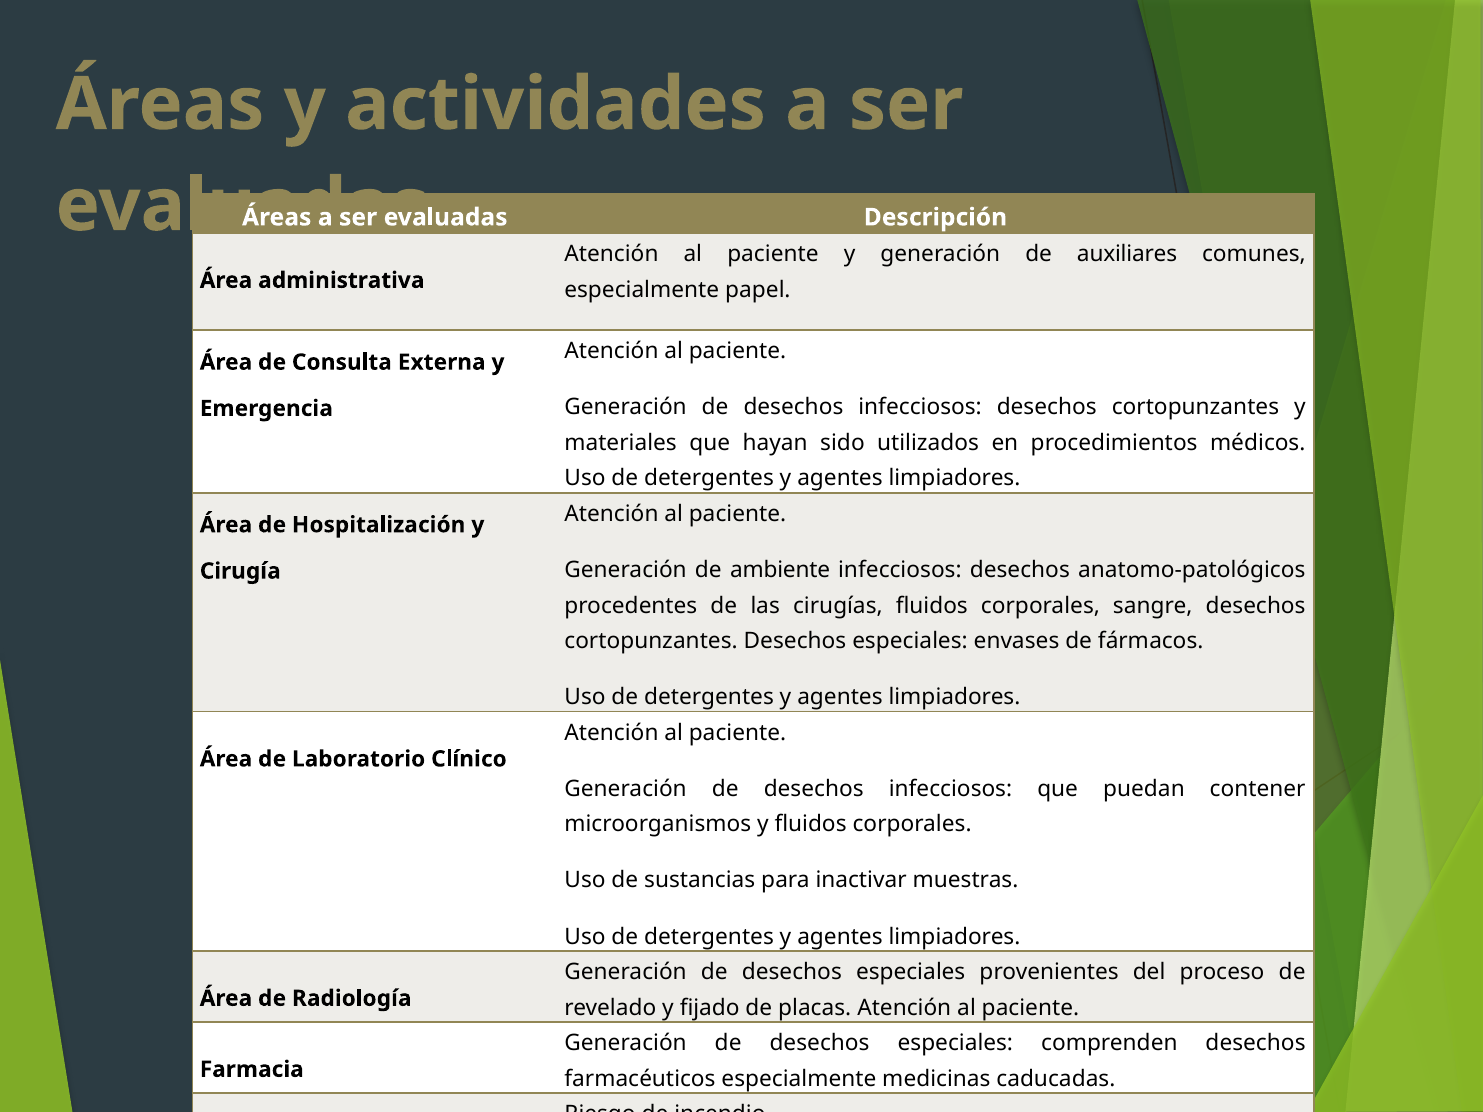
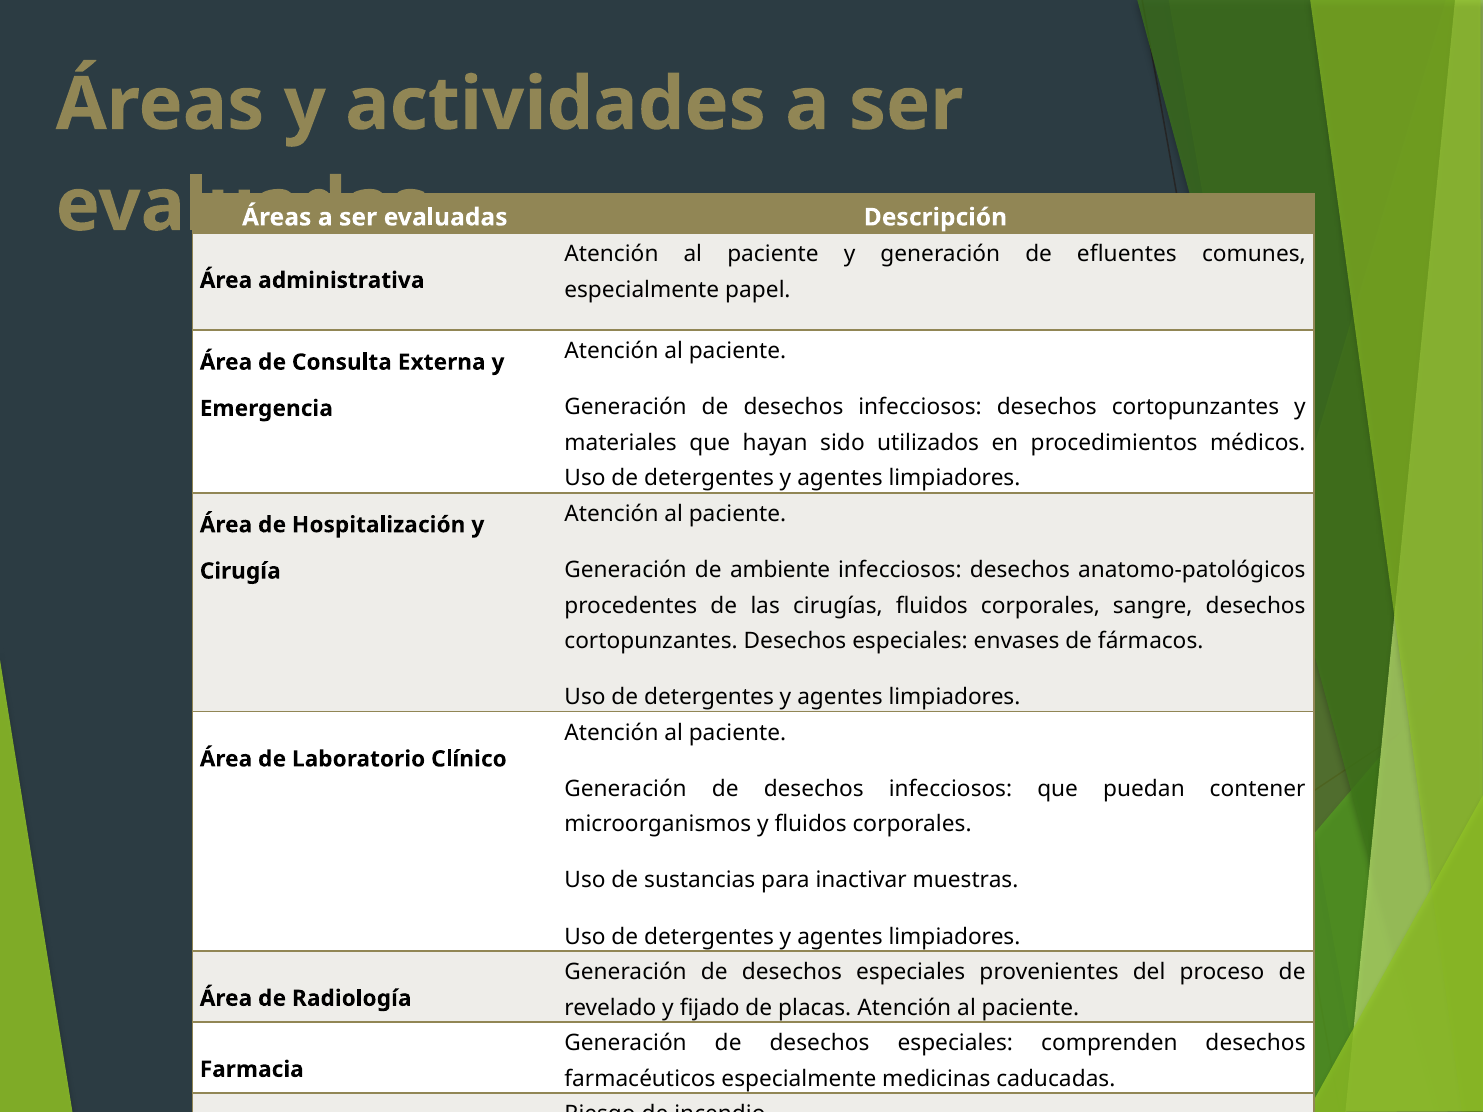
auxiliares: auxiliares -> efluentes (1127, 254)
